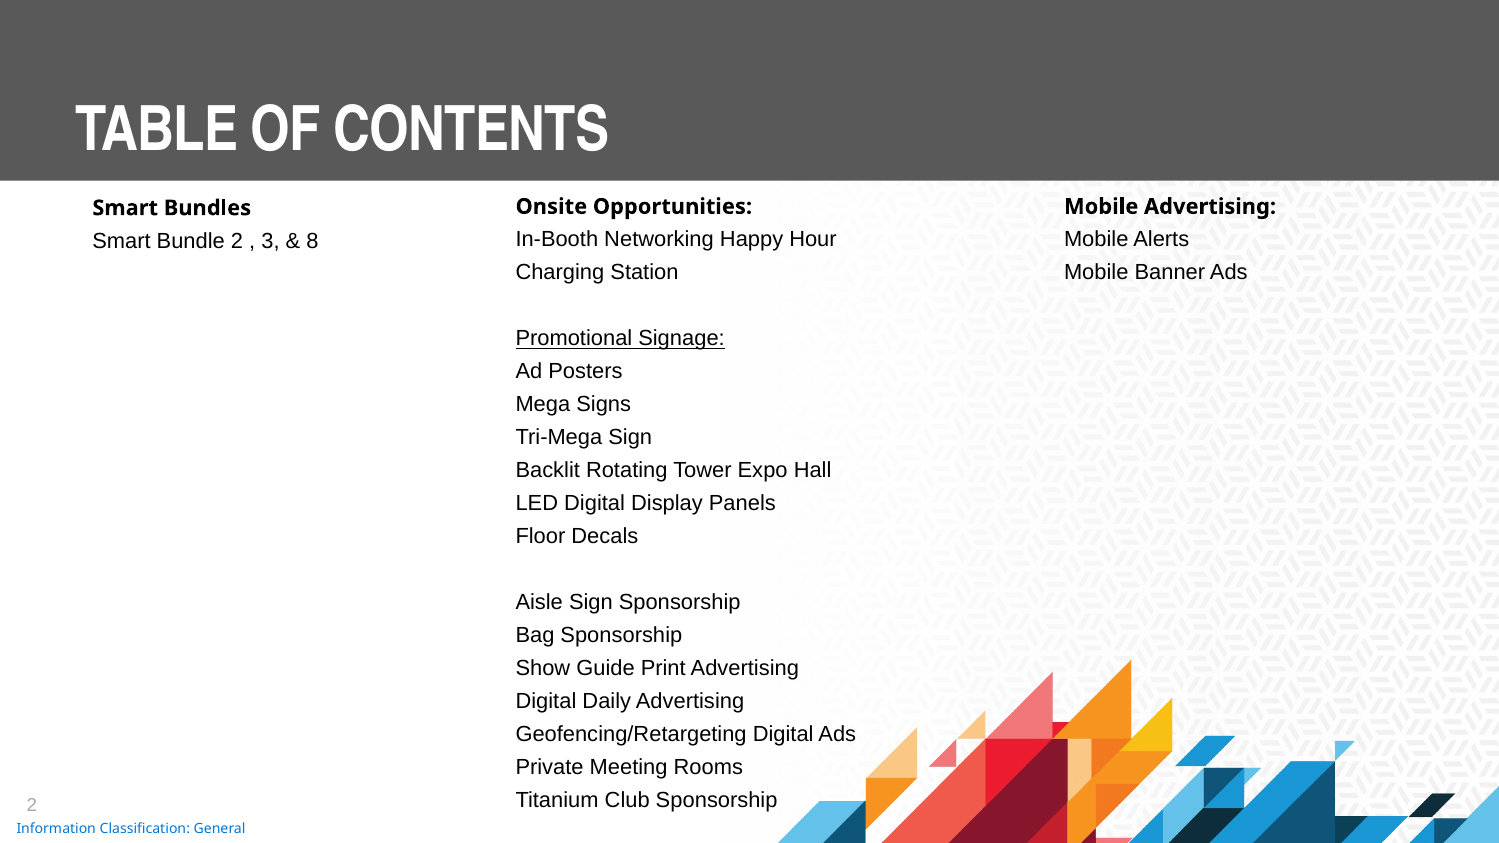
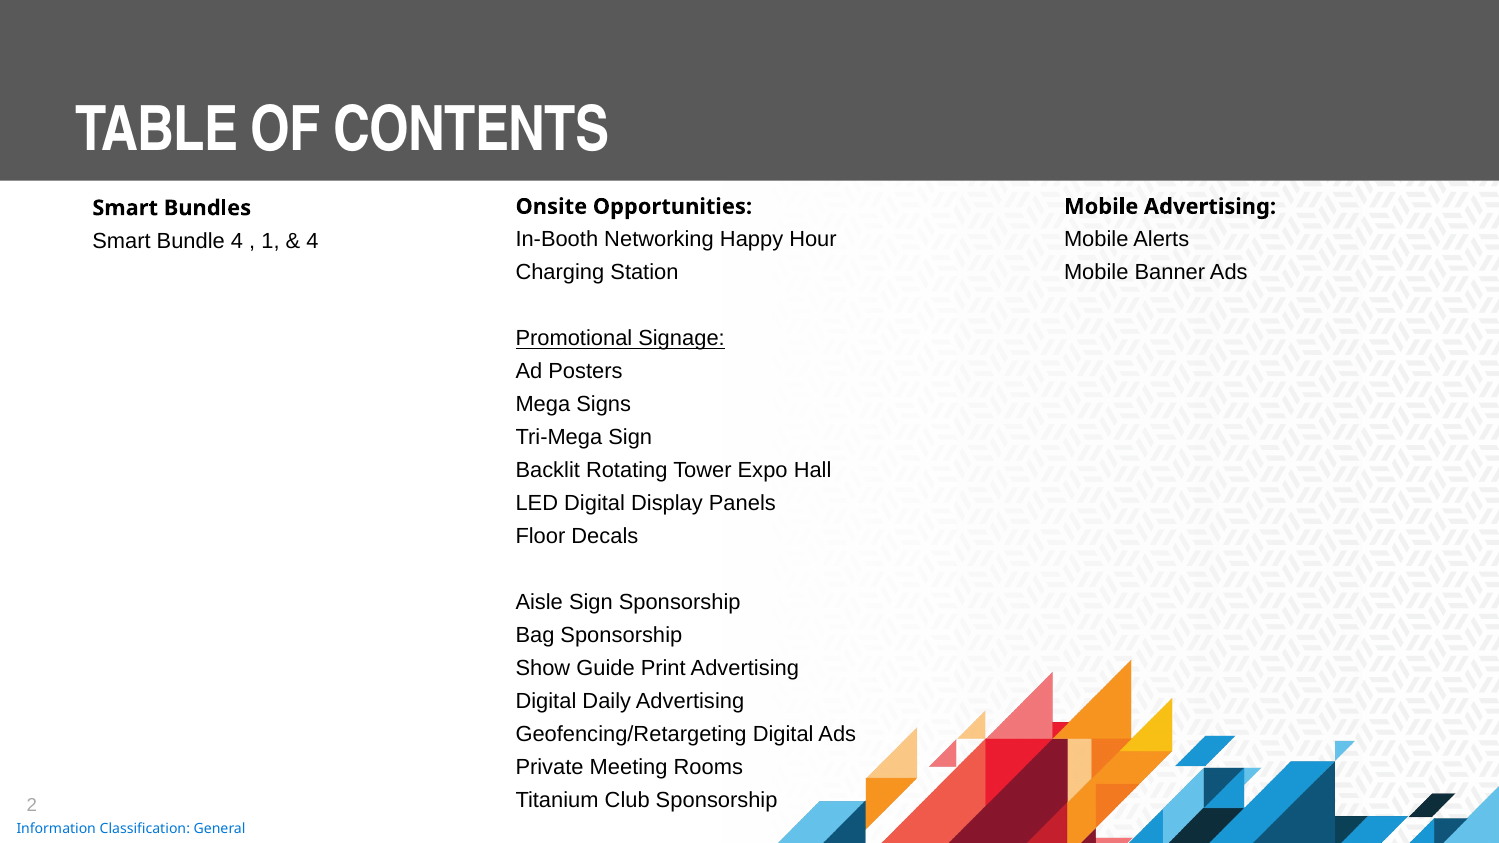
Bundle 2: 2 -> 4 (237, 241)
3: 3 -> 1 (270, 241)
8: 8 -> 4 (312, 241)
